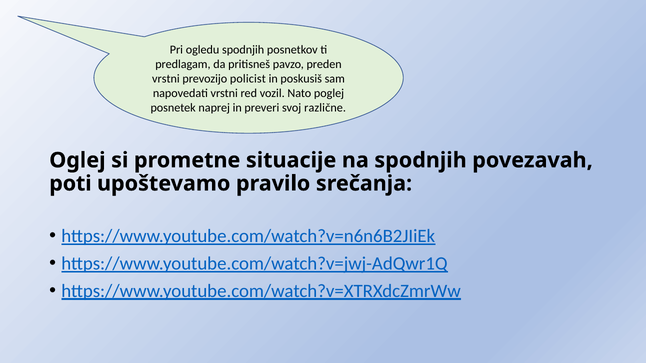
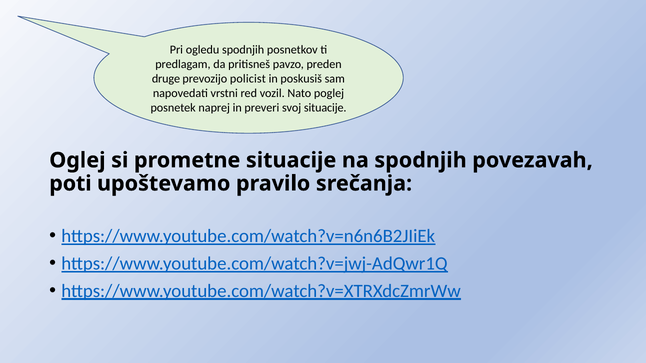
vrstni: vrstni -> druge (166, 79)
svoj različne: različne -> situacije (325, 108)
